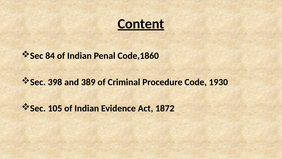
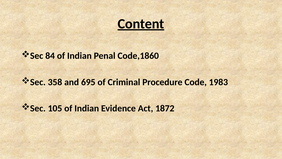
398: 398 -> 358 (55, 82)
389: 389 -> 695 (88, 82)
1930: 1930 -> 1983 (218, 82)
